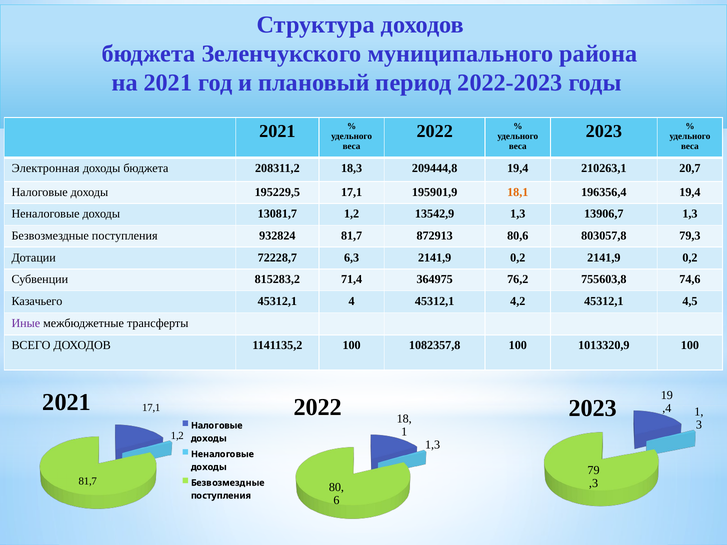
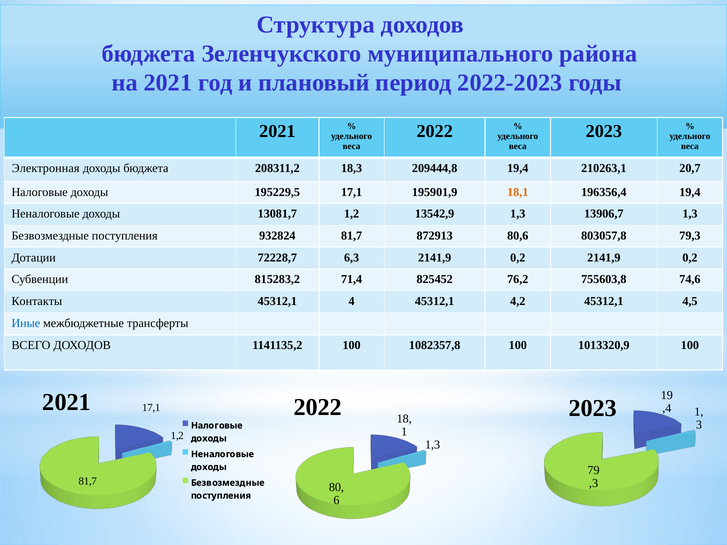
364975: 364975 -> 825452 (435, 280)
Казачьего: Казачьего -> Контакты (37, 301)
Иные colour: purple -> blue (26, 323)
